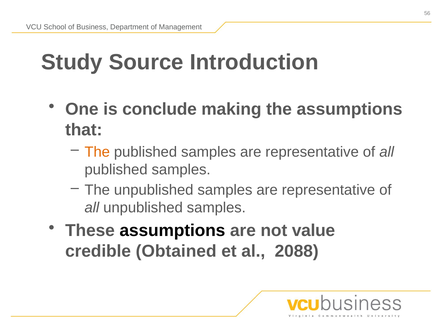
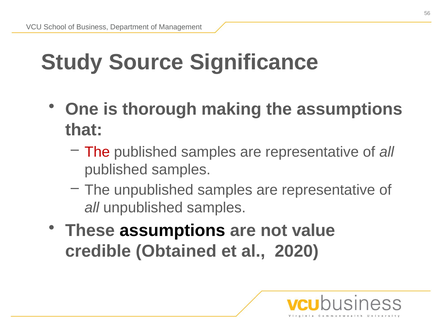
Introduction: Introduction -> Significance (254, 62)
conclude: conclude -> thorough (160, 109)
The colour: orange -> red (97, 152)
2088: 2088 -> 2020 (297, 251)
